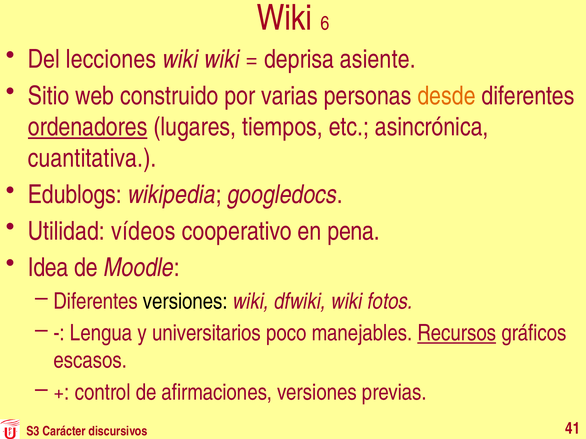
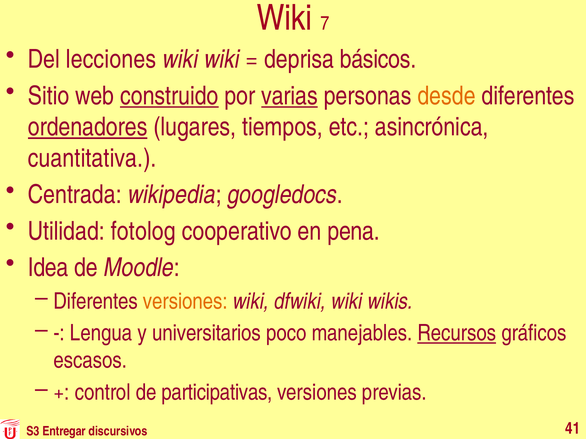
6: 6 -> 7 (325, 23)
asiente: asiente -> básicos (378, 59)
construido underline: none -> present (169, 96)
varias underline: none -> present (289, 96)
Edublogs: Edublogs -> Centrada (75, 195)
vídeos: vídeos -> fotolog (143, 231)
versiones colour: black -> orange (185, 302)
fotos: fotos -> wikis (390, 302)
afirmaciones: afirmaciones -> participativas (217, 393)
Carácter: Carácter -> Entregar (64, 432)
